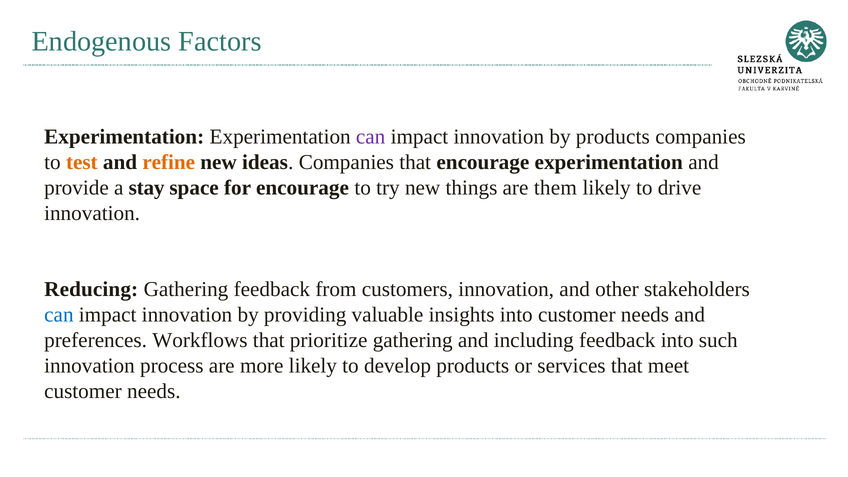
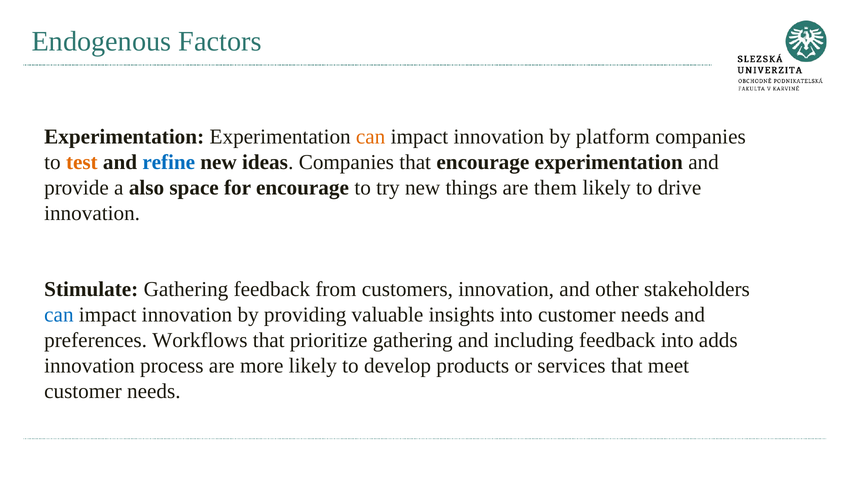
can colour: purple -> orange (371, 137)
by products: products -> platform (613, 137)
refine colour: orange -> blue (169, 162)
stay: stay -> also (147, 188)
Reducing: Reducing -> Stimulate (91, 289)
such: such -> adds (718, 340)
